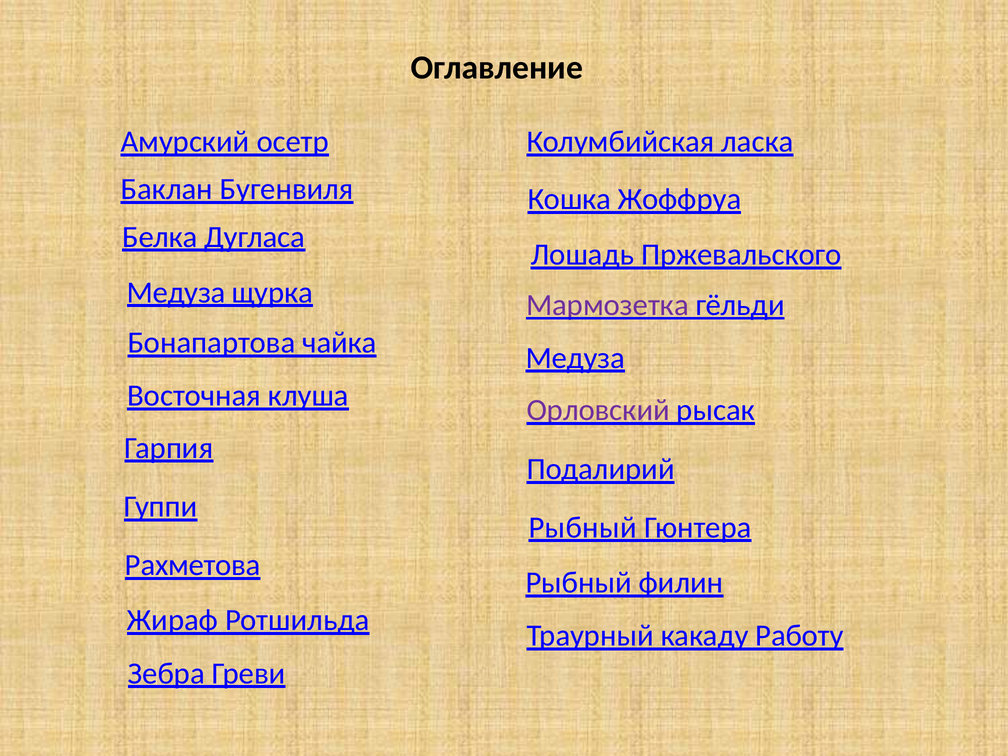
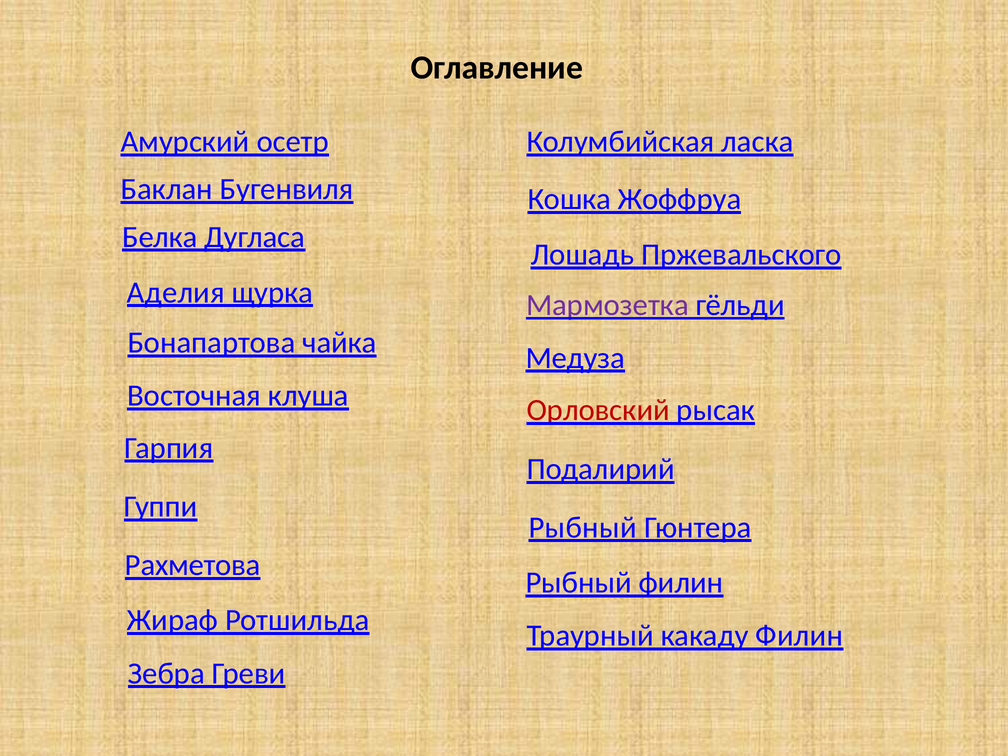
Медуза: Медуза -> Аделия (176, 292)
Орловский colour: purple -> red (598, 410)
какаду Работу: Работу -> Филин (799, 636)
